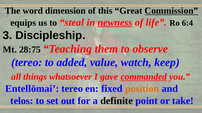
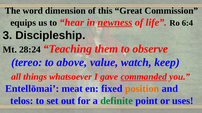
Commission underline: present -> none (171, 11)
steal: steal -> hear (72, 23)
28:75: 28:75 -> 28:24 (30, 50)
added: added -> above (72, 63)
Entellōmai tereo: tereo -> meat (72, 89)
definite colour: black -> green (117, 101)
take: take -> uses (183, 101)
